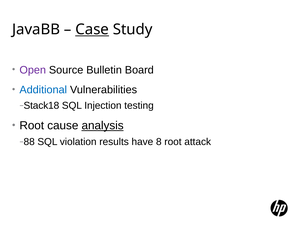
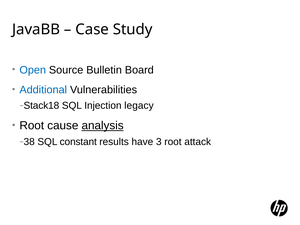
Case underline: present -> none (92, 29)
Open colour: purple -> blue (33, 70)
testing: testing -> legacy (139, 106)
88: 88 -> 38 (29, 142)
violation: violation -> constant (78, 142)
8: 8 -> 3 (159, 142)
